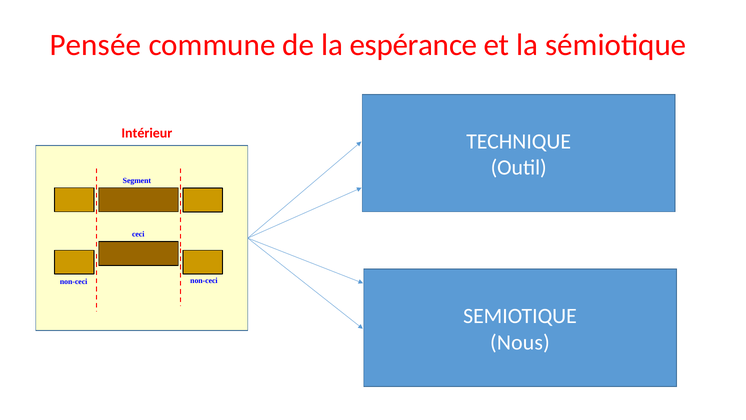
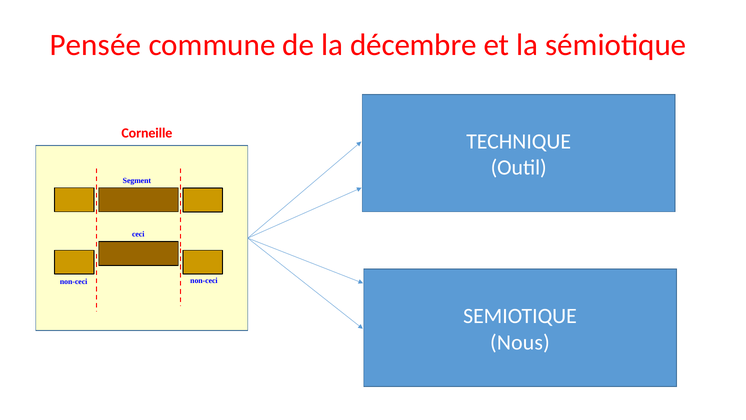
espérance: espérance -> décembre (413, 45)
Intérieur: Intérieur -> Corneille (147, 133)
